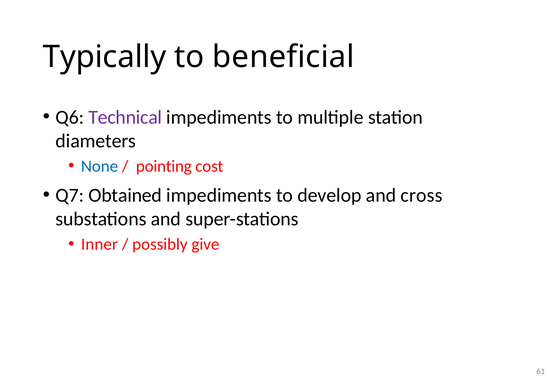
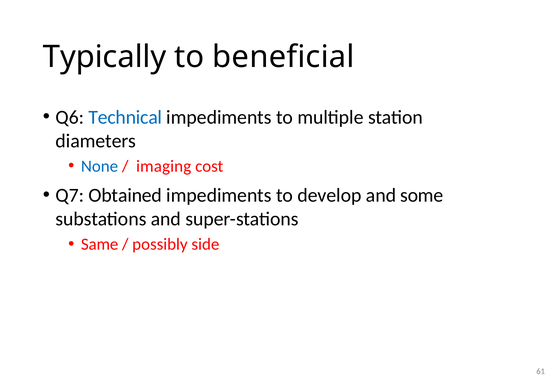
Technical colour: purple -> blue (125, 117)
pointing: pointing -> imaging (164, 166)
cross: cross -> some (422, 195)
Inner: Inner -> Same (100, 244)
give: give -> side (205, 244)
